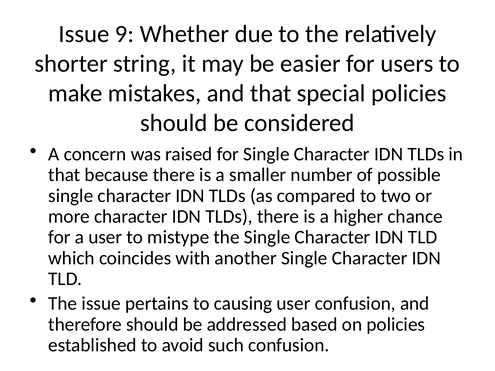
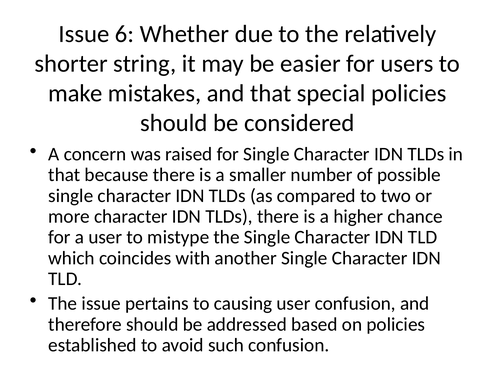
9: 9 -> 6 (125, 34)
